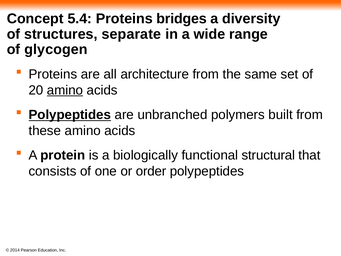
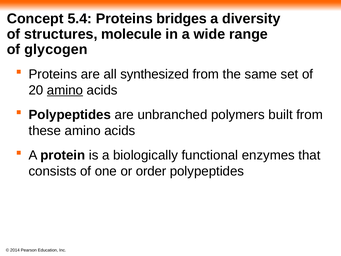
separate: separate -> molecule (131, 34)
architecture: architecture -> synthesized (155, 74)
Polypeptides underline: present -> none (70, 115)
structural: structural -> enzymes (268, 155)
